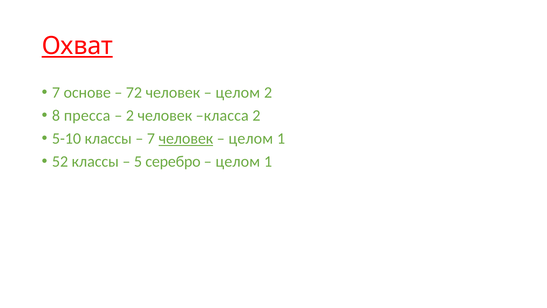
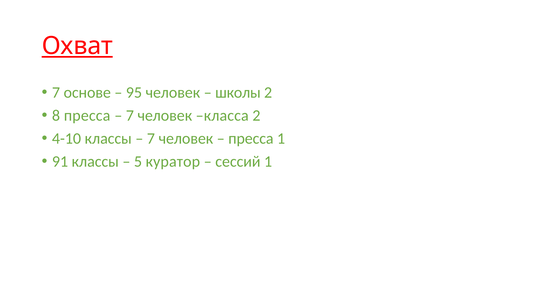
72: 72 -> 95 (134, 92)
целом: целом -> школы (238, 92)
2: 2 -> 7 (130, 115)
5-10: 5-10 -> 4-10 (67, 138)
человек underline: present -> none (186, 138)
целом: целом -> пресса (251, 138)
52: 52 -> 91 (60, 161)
серебро: серебро -> куратор (173, 161)
целом: целом -> сессий (238, 161)
